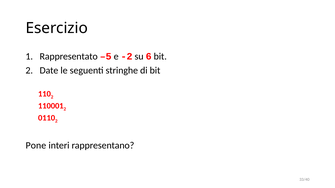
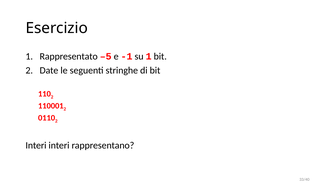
-2: -2 -> -1 (127, 57)
su 6: 6 -> 1 (149, 57)
Pone: Pone -> Interi (36, 146)
